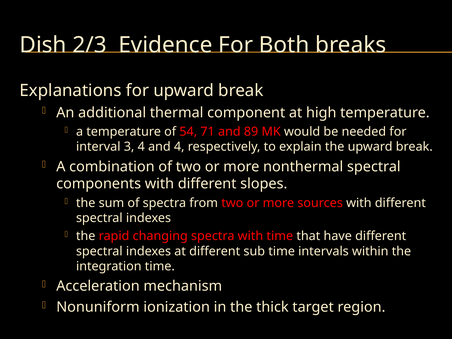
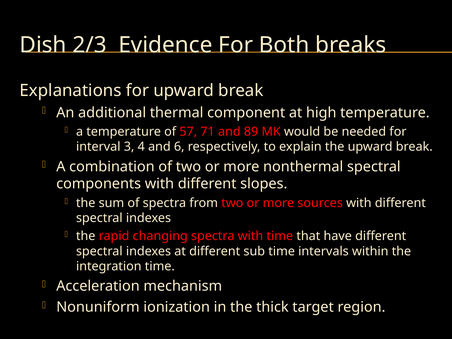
54: 54 -> 57 (188, 132)
and 4: 4 -> 6 (179, 147)
